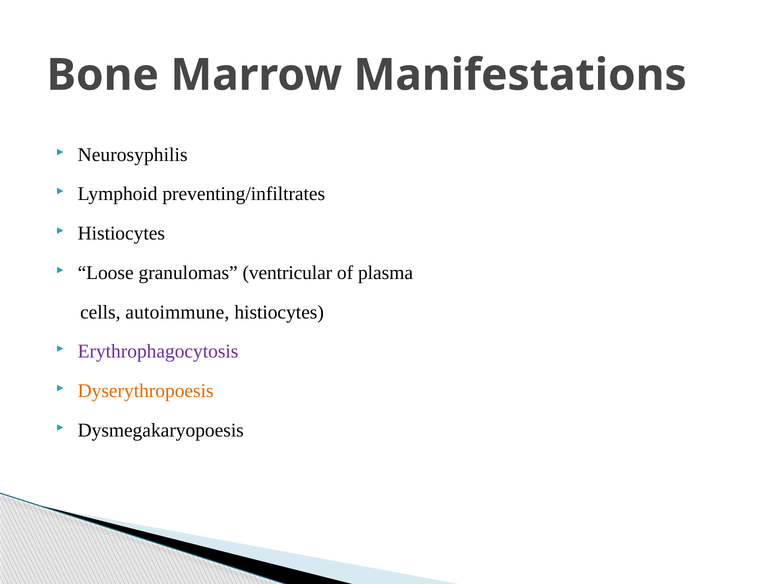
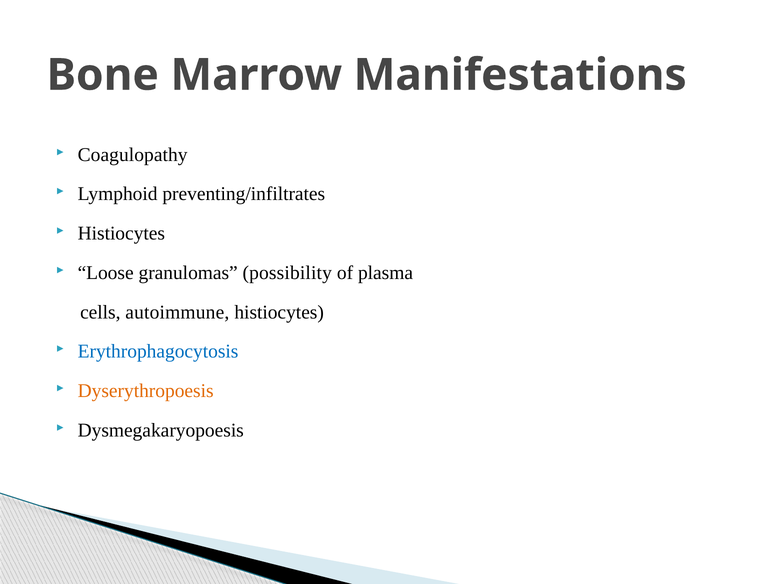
Neurosyphilis: Neurosyphilis -> Coagulopathy (133, 155)
ventricular: ventricular -> possibility (287, 273)
Erythrophagocytosis colour: purple -> blue (158, 351)
